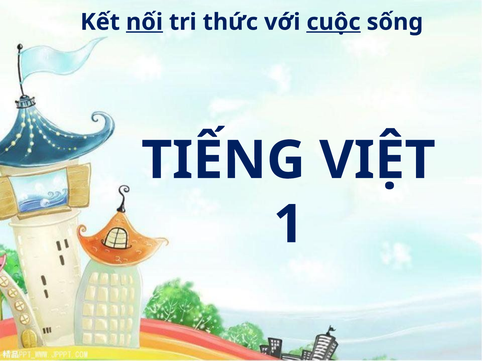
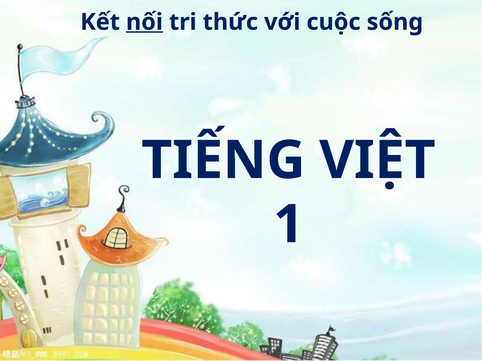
cuộc underline: present -> none (334, 22)
